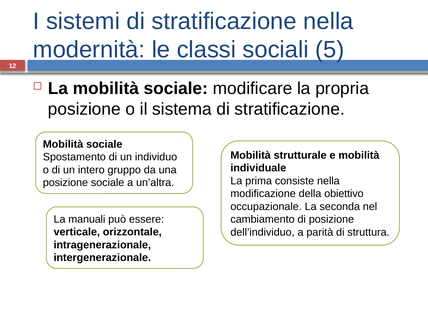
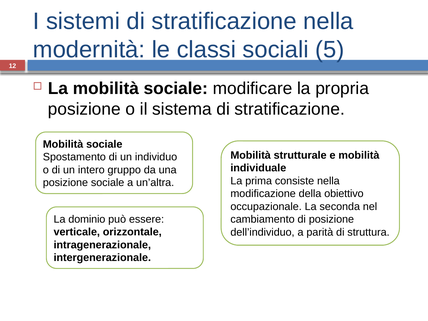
manuali: manuali -> dominio (87, 219)
